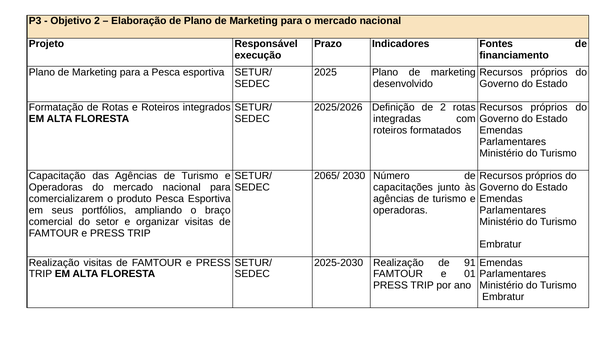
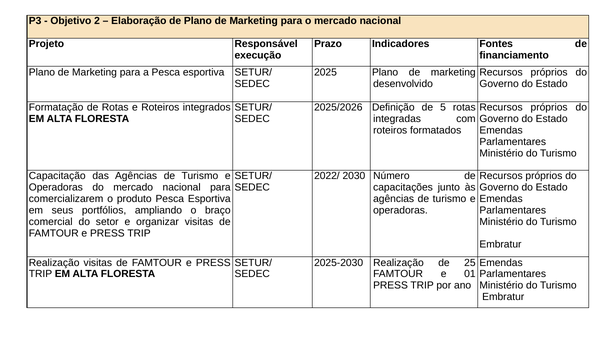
de 2: 2 -> 5 (443, 107)
2065/: 2065/ -> 2022/ (327, 176)
91: 91 -> 25 (470, 262)
